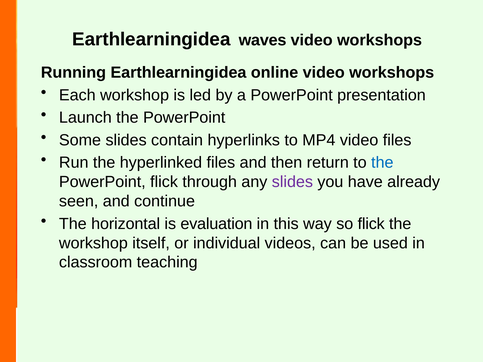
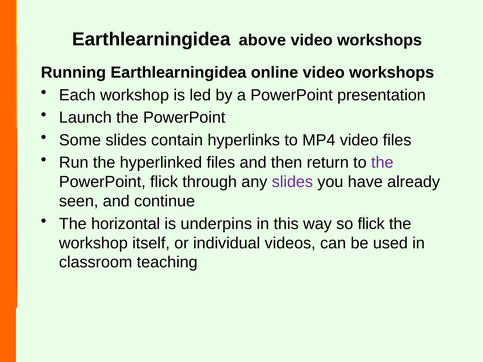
waves: waves -> above (262, 40)
the colour: blue -> purple (382, 163)
evaluation: evaluation -> underpins (216, 224)
